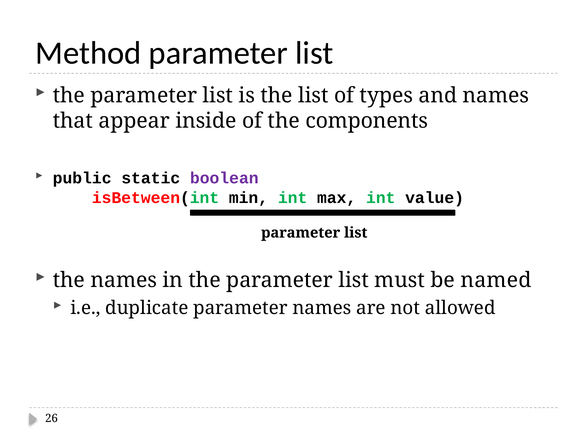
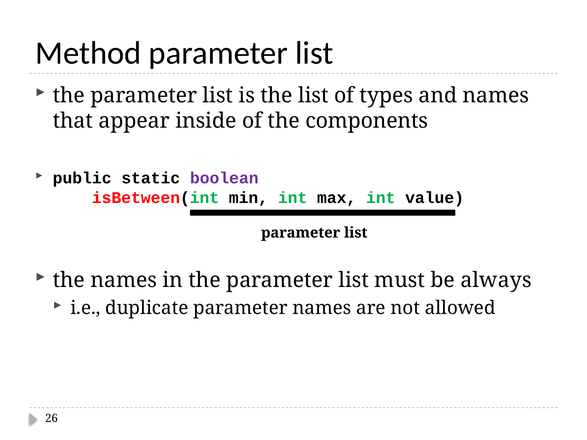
named: named -> always (496, 280)
